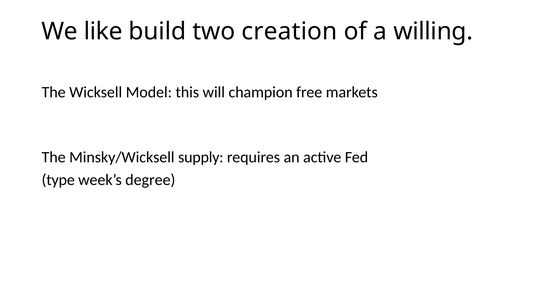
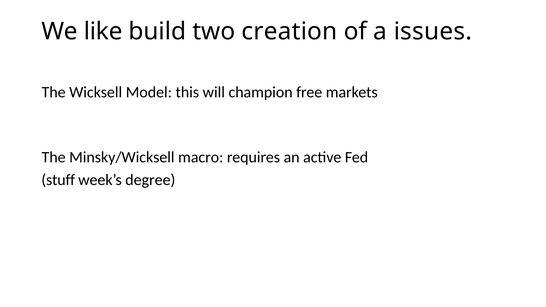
willing: willing -> issues (433, 31)
supply: supply -> macro (201, 157)
type: type -> stuff (58, 180)
